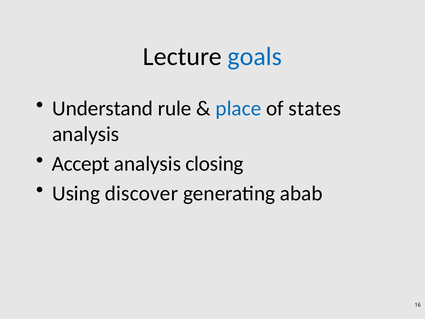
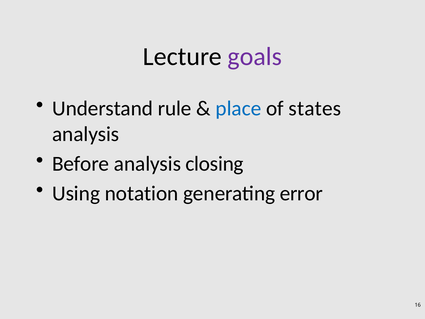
goals colour: blue -> purple (255, 57)
Accept: Accept -> Before (81, 164)
discover: discover -> notation (142, 193)
abab: abab -> error (301, 193)
